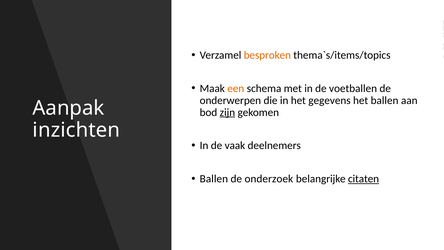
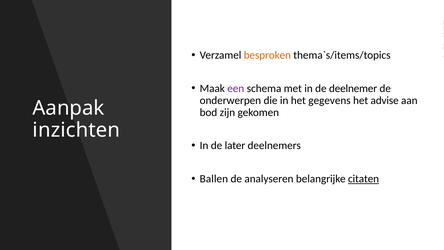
een colour: orange -> purple (236, 88)
voetballen: voetballen -> deelnemer (353, 88)
het ballen: ballen -> advise (385, 100)
zijn underline: present -> none (227, 112)
vaak: vaak -> later (235, 145)
onderzoek: onderzoek -> analyseren (269, 179)
